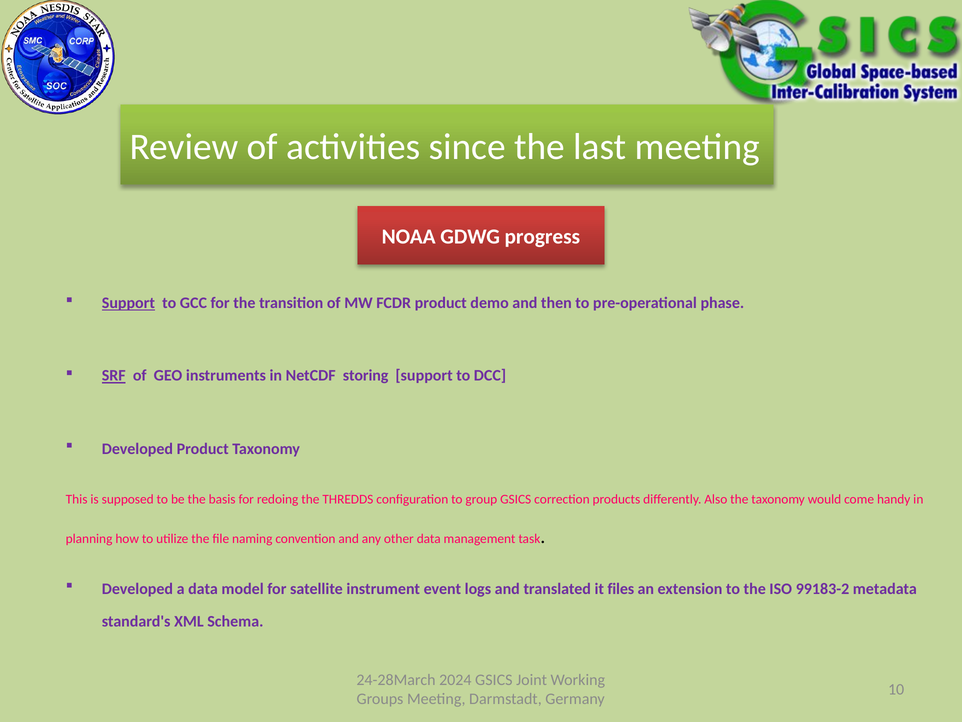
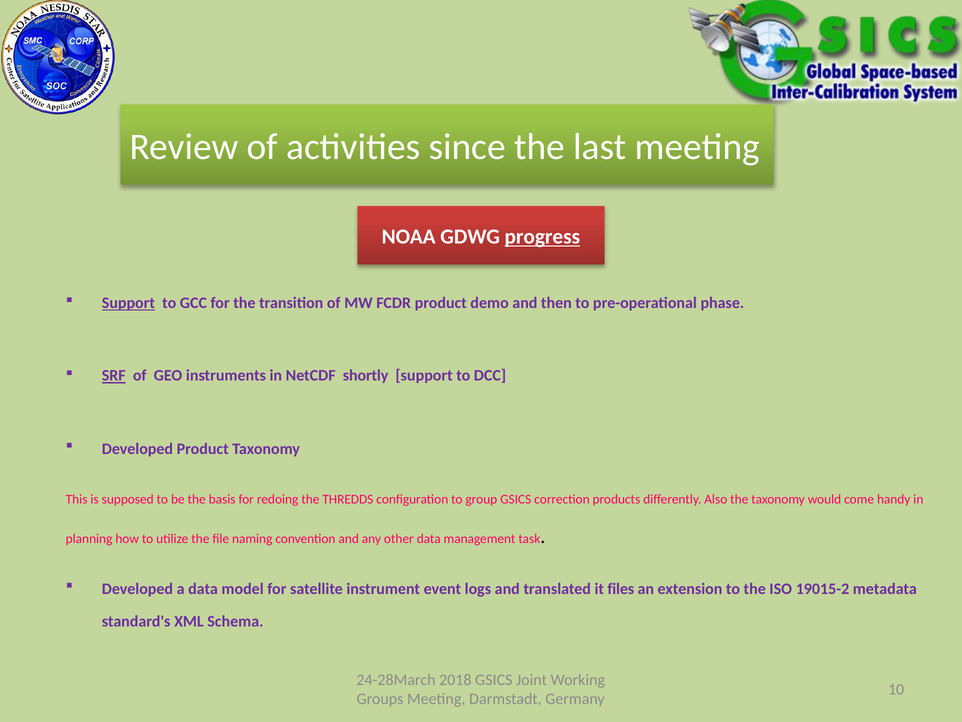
progress underline: none -> present (542, 237)
storing: storing -> shortly (366, 375)
99183-2: 99183-2 -> 19015-2 (823, 588)
2024: 2024 -> 2018 (455, 679)
